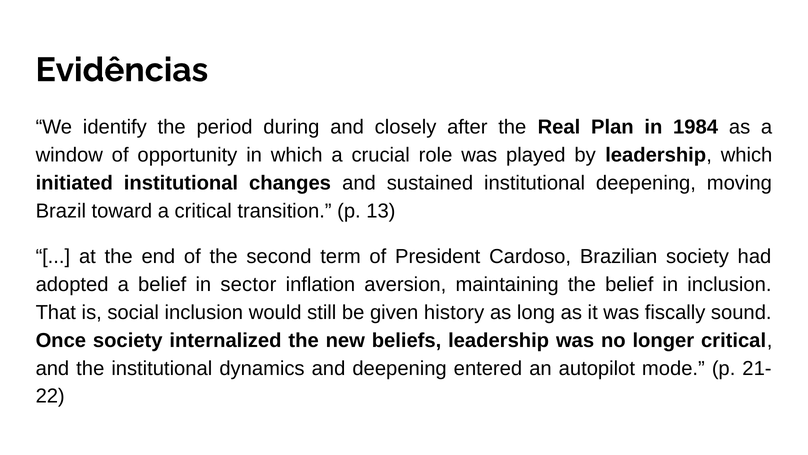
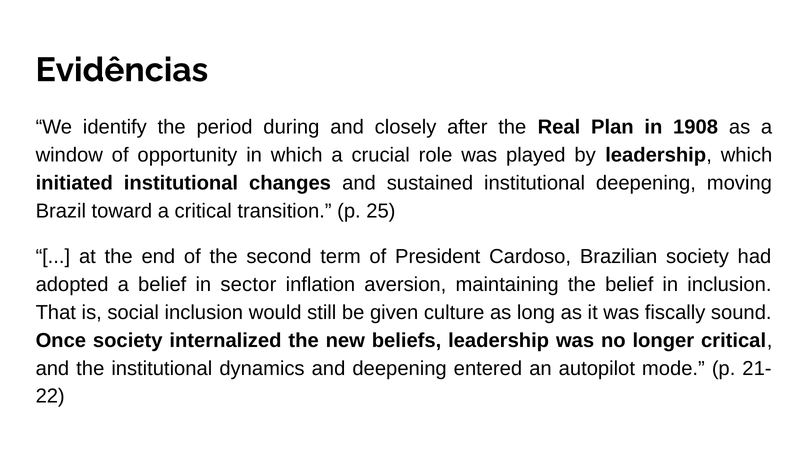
1984: 1984 -> 1908 (696, 127)
13: 13 -> 25 (381, 211)
history: history -> culture (454, 312)
